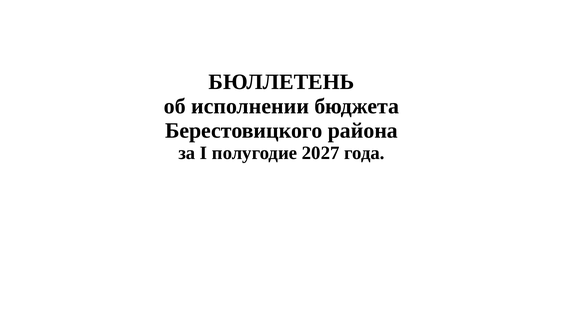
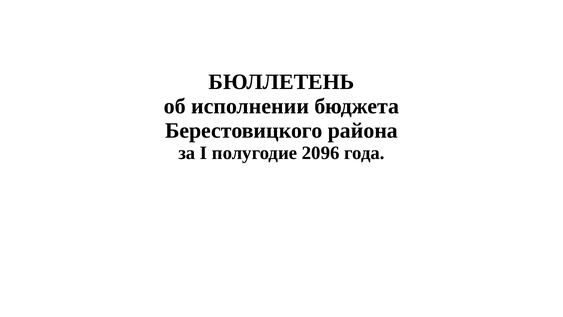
2027: 2027 -> 2096 (321, 153)
